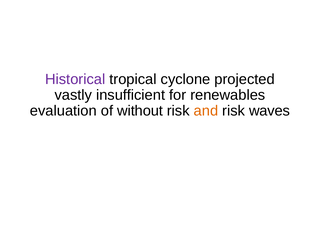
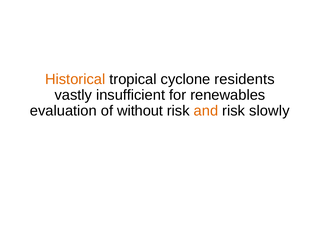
Historical colour: purple -> orange (75, 79)
projected: projected -> residents (245, 79)
waves: waves -> slowly (269, 111)
